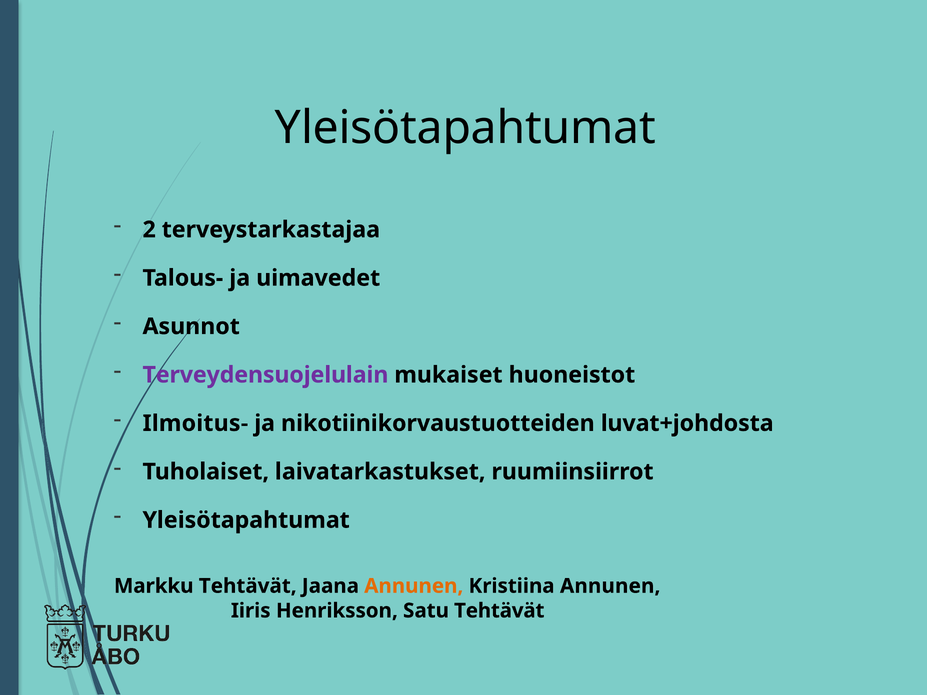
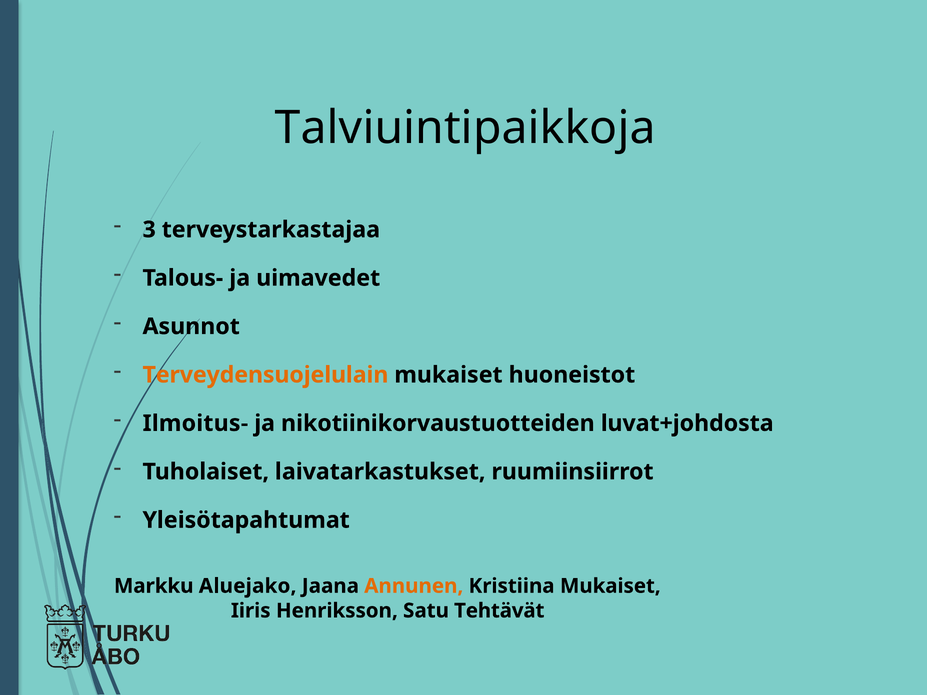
Yleisötapahtumat: Yleisötapahtumat -> Talviuintipaikkoja (465, 128)
2: 2 -> 3 (149, 230)
Terveydensuojelulain colour: purple -> orange (265, 375)
Markku Tehtävät: Tehtävät -> Aluejako (248, 586)
Kristiina Annunen: Annunen -> Mukaiset (610, 586)
